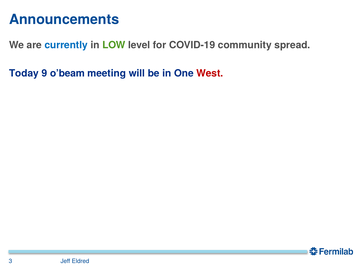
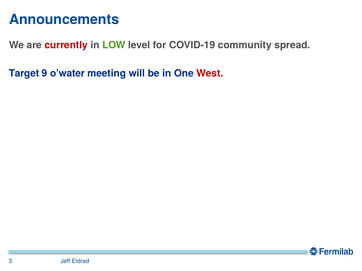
currently colour: blue -> red (66, 45)
Today: Today -> Target (24, 73)
o’beam: o’beam -> o’water (67, 73)
